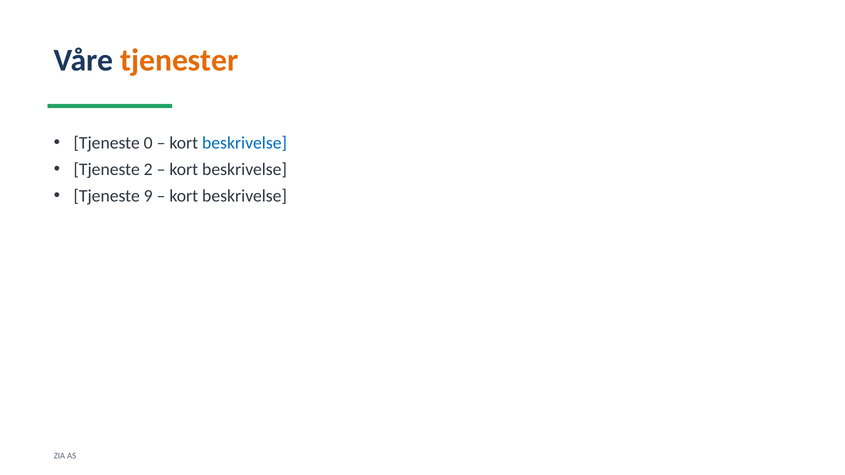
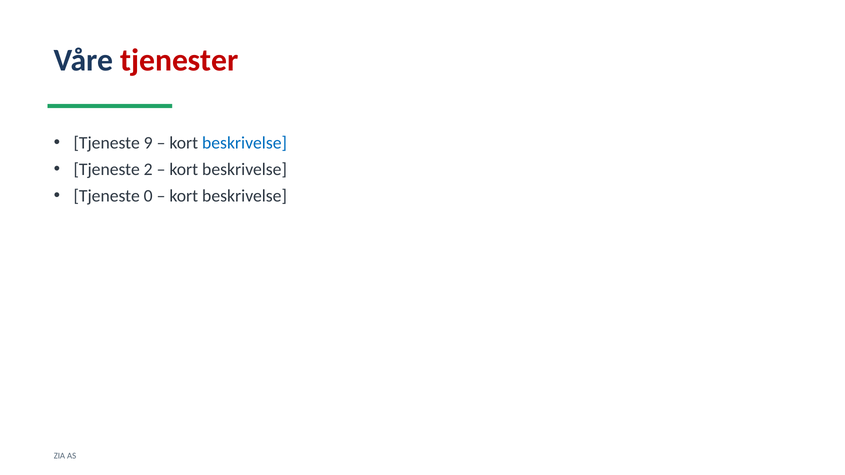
tjenester colour: orange -> red (179, 60)
0: 0 -> 9 (148, 143)
9: 9 -> 0 (148, 196)
